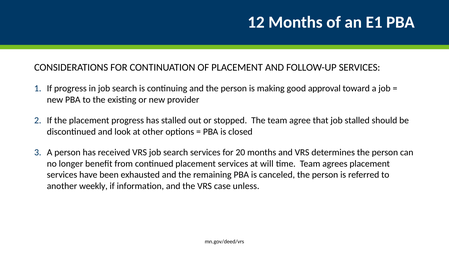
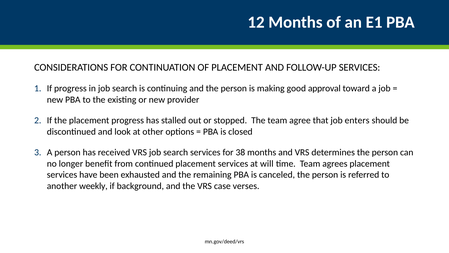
job stalled: stalled -> enters (357, 120)
20: 20 -> 38 (240, 152)
information: information -> background (140, 186)
unless: unless -> verses (246, 186)
